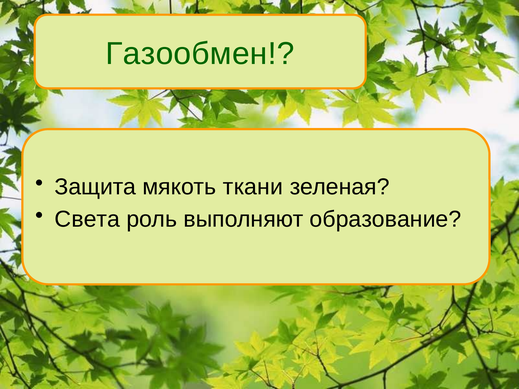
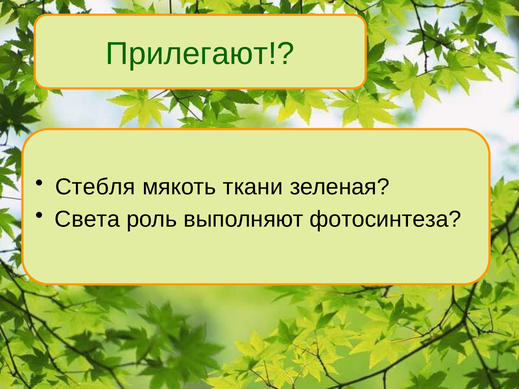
Газообмен: Газообмен -> Прилегают (200, 54)
Защита: Защита -> Стебля (95, 187)
образование: образование -> фотосинтеза (385, 219)
